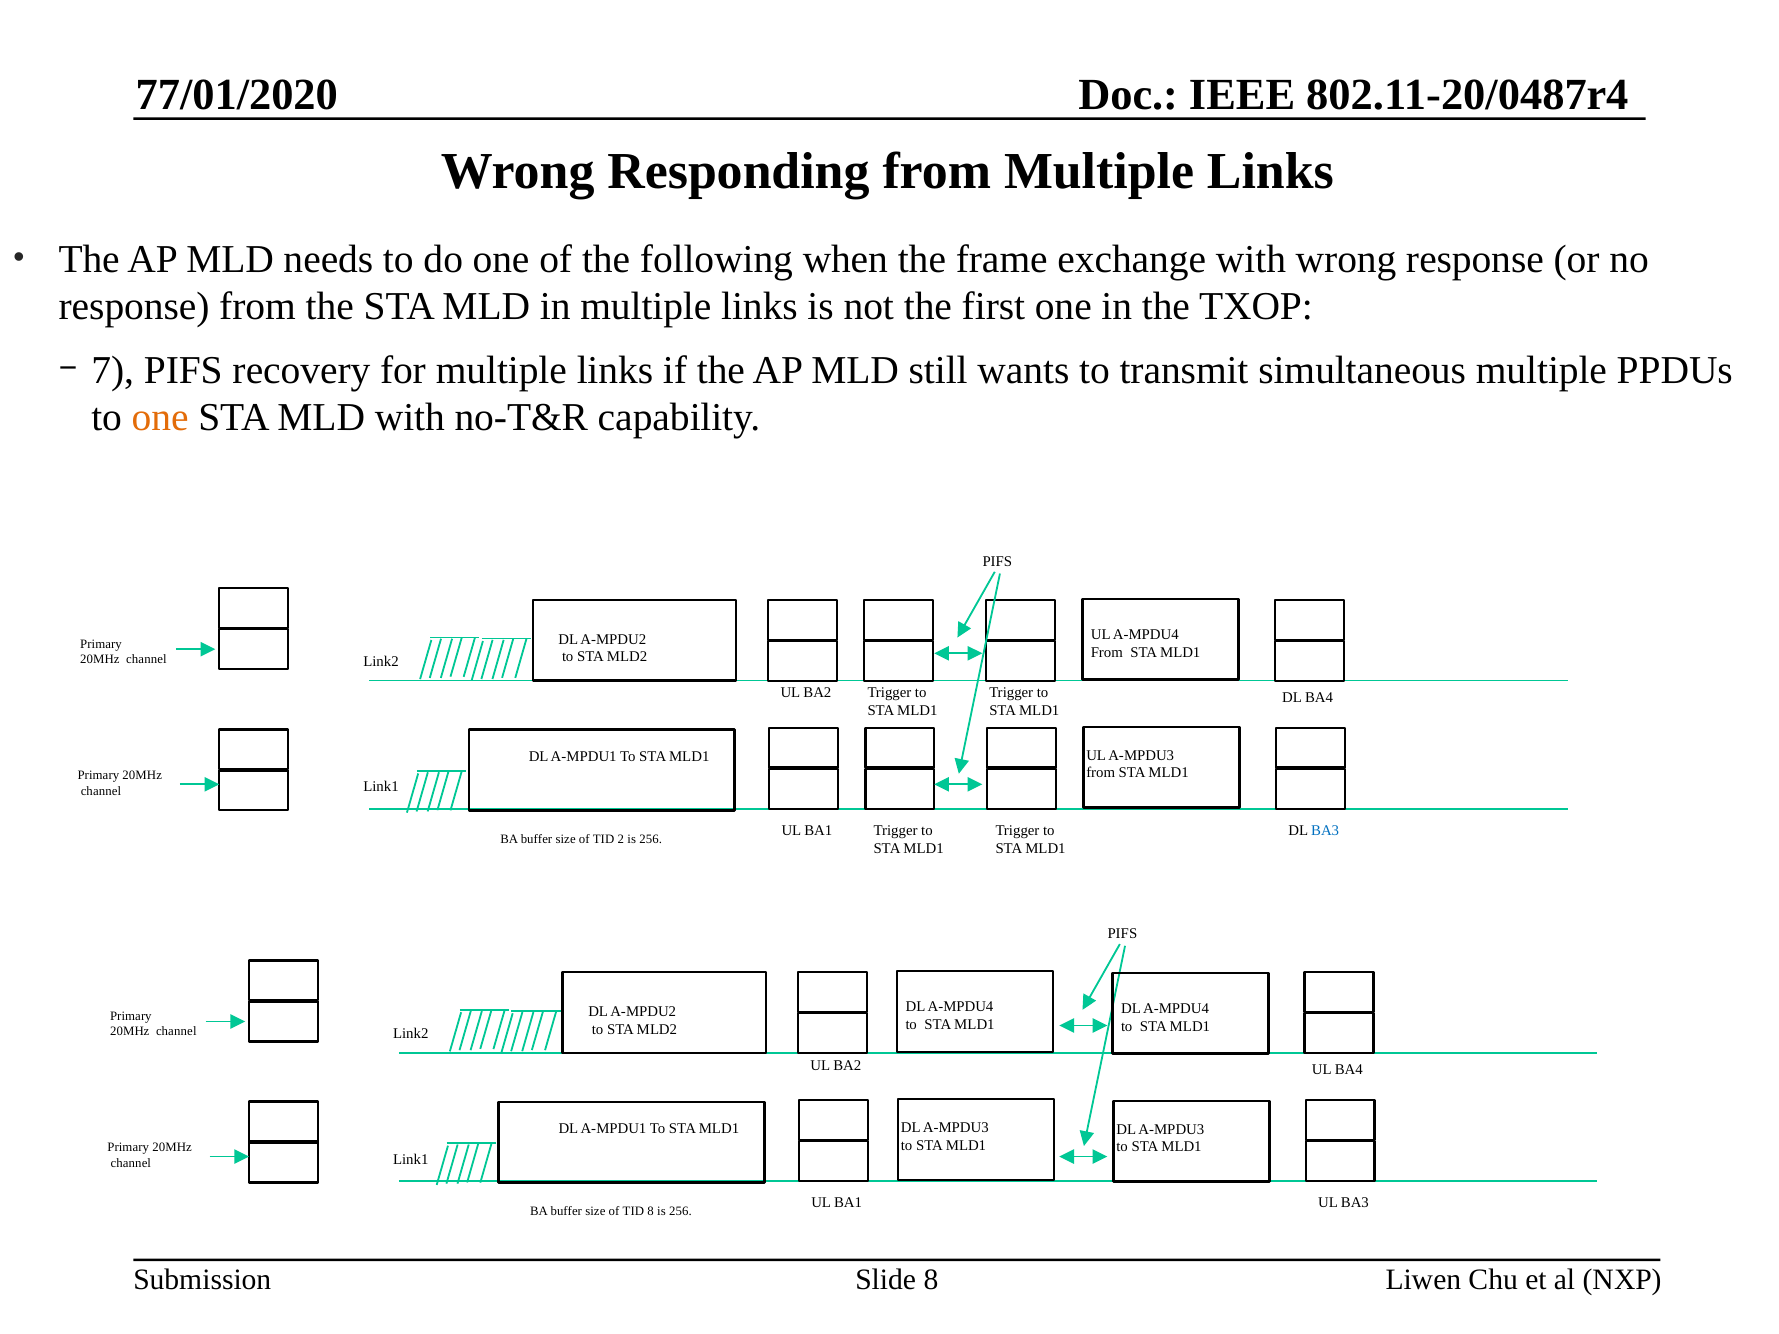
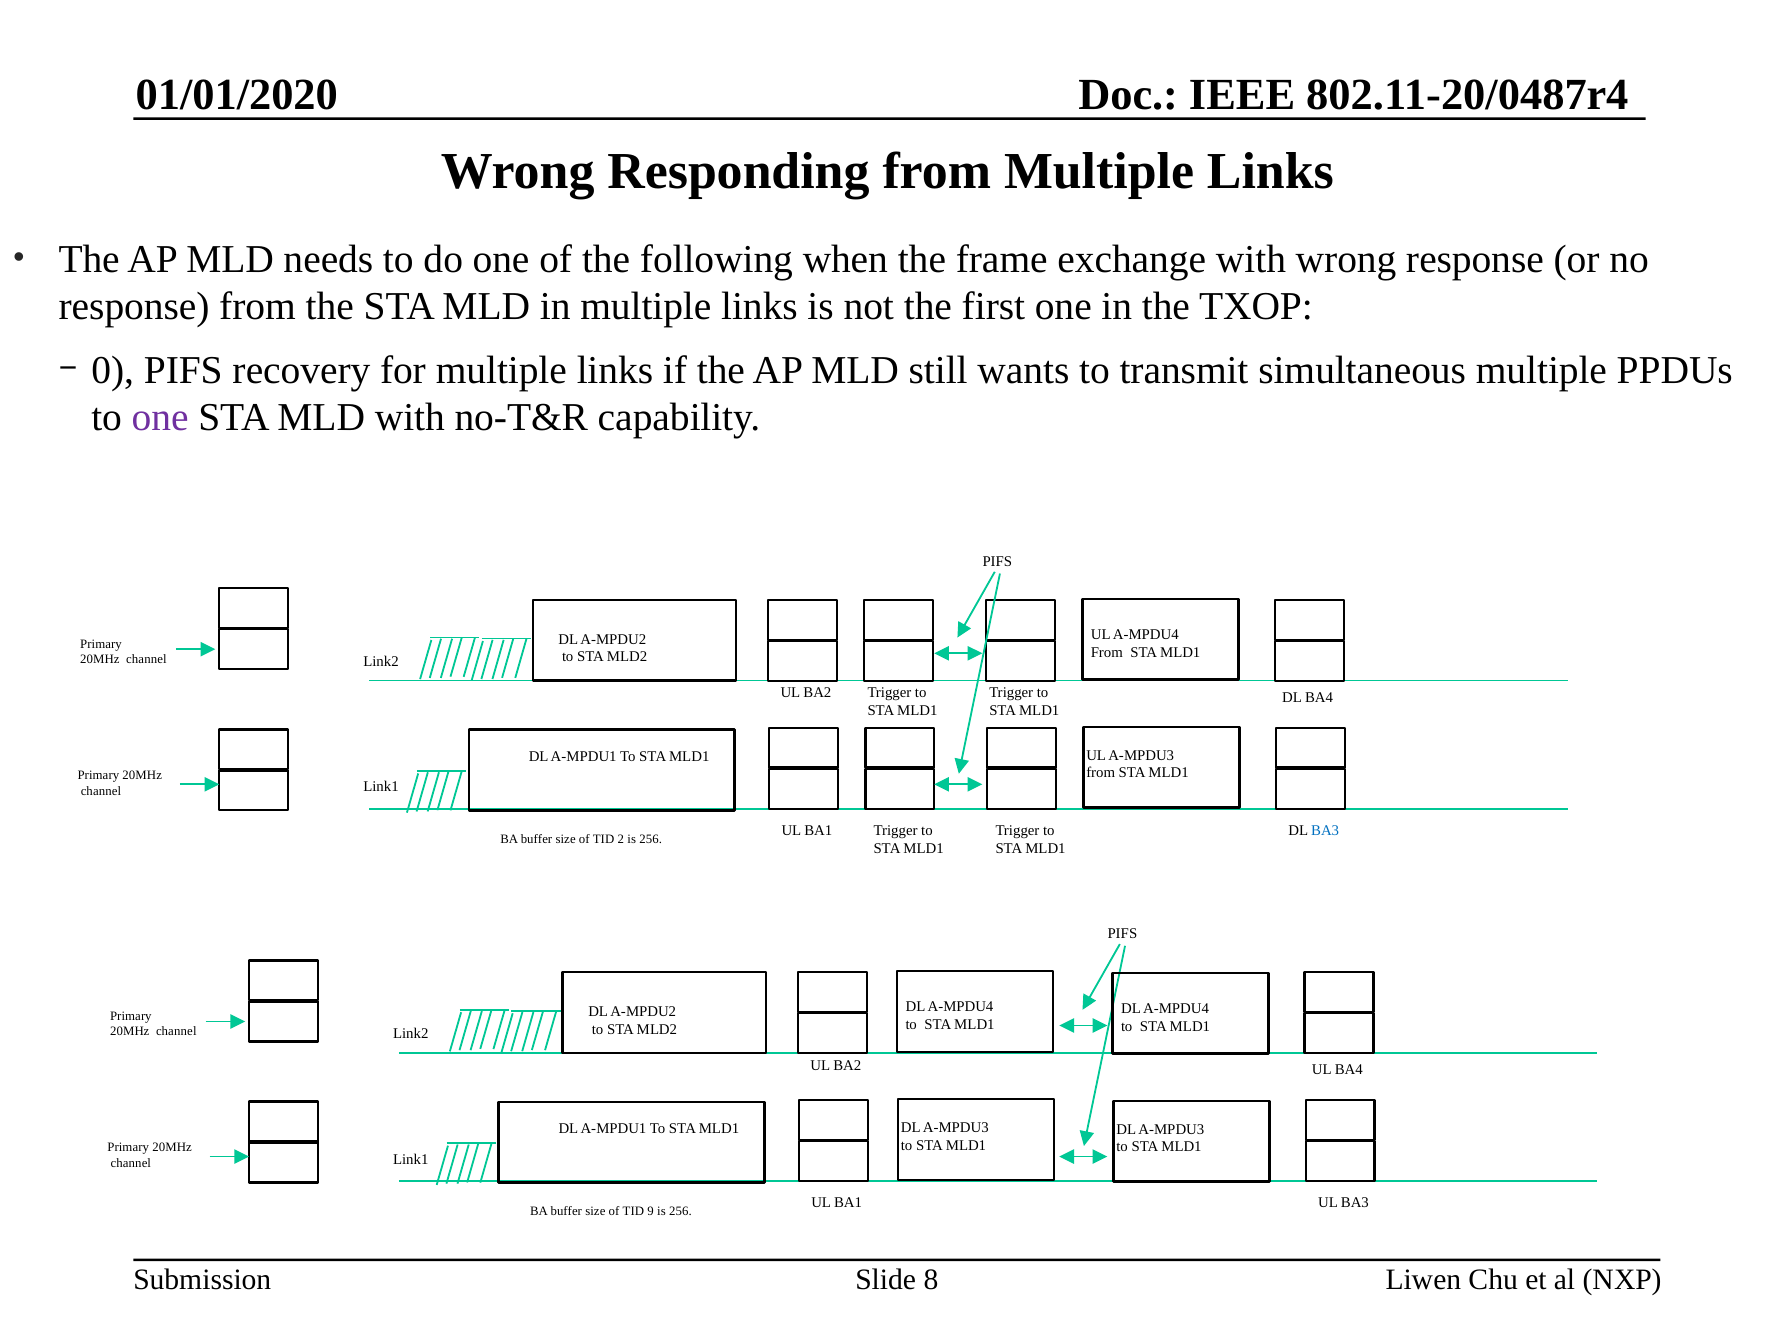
77/01/2020: 77/01/2020 -> 01/01/2020 (237, 95)
7: 7 -> 0 (113, 370)
one colour: orange -> purple (160, 417)
TID 8: 8 -> 9 (651, 1211)
